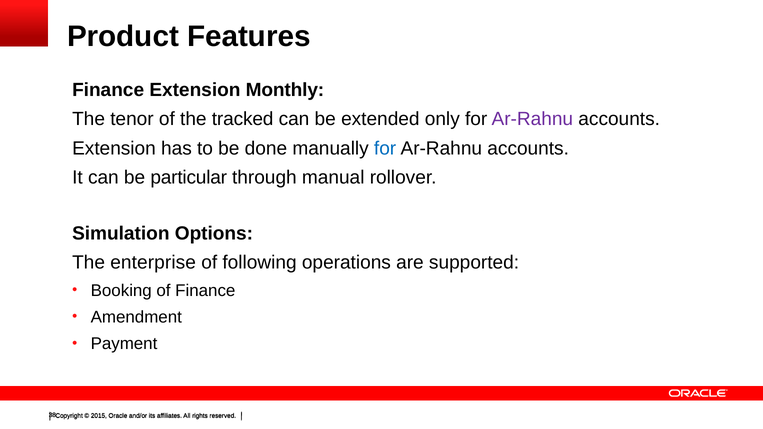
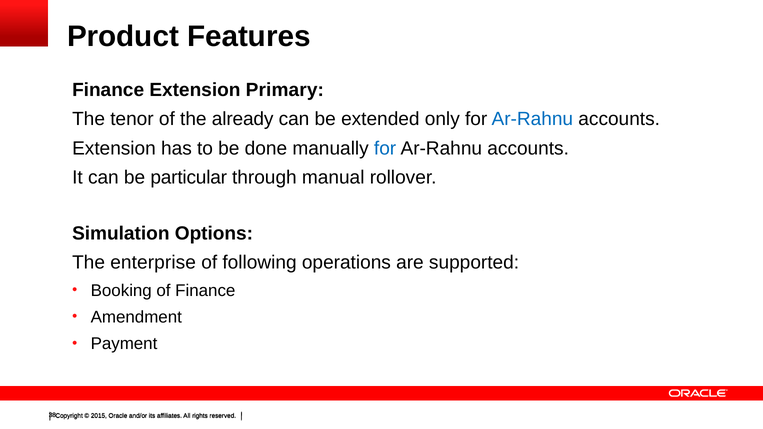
Monthly: Monthly -> Primary (285, 90)
tracked: tracked -> already (243, 119)
Ar-Rahnu colour: purple -> blue (532, 119)
